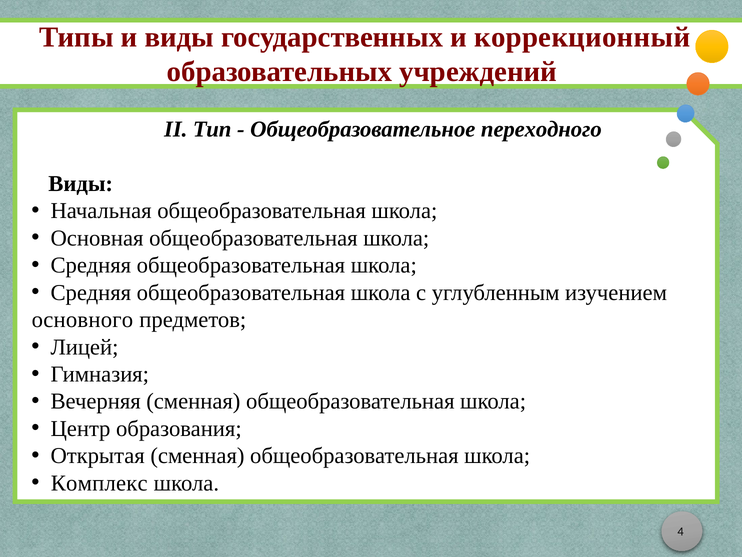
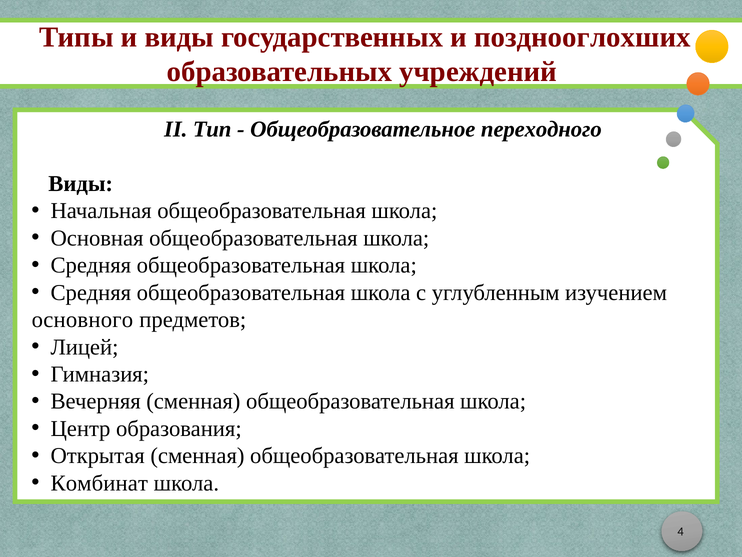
коррекционный: коррекционный -> позднооглохших (582, 37)
Комплекс: Комплекс -> Комбинат (99, 483)
